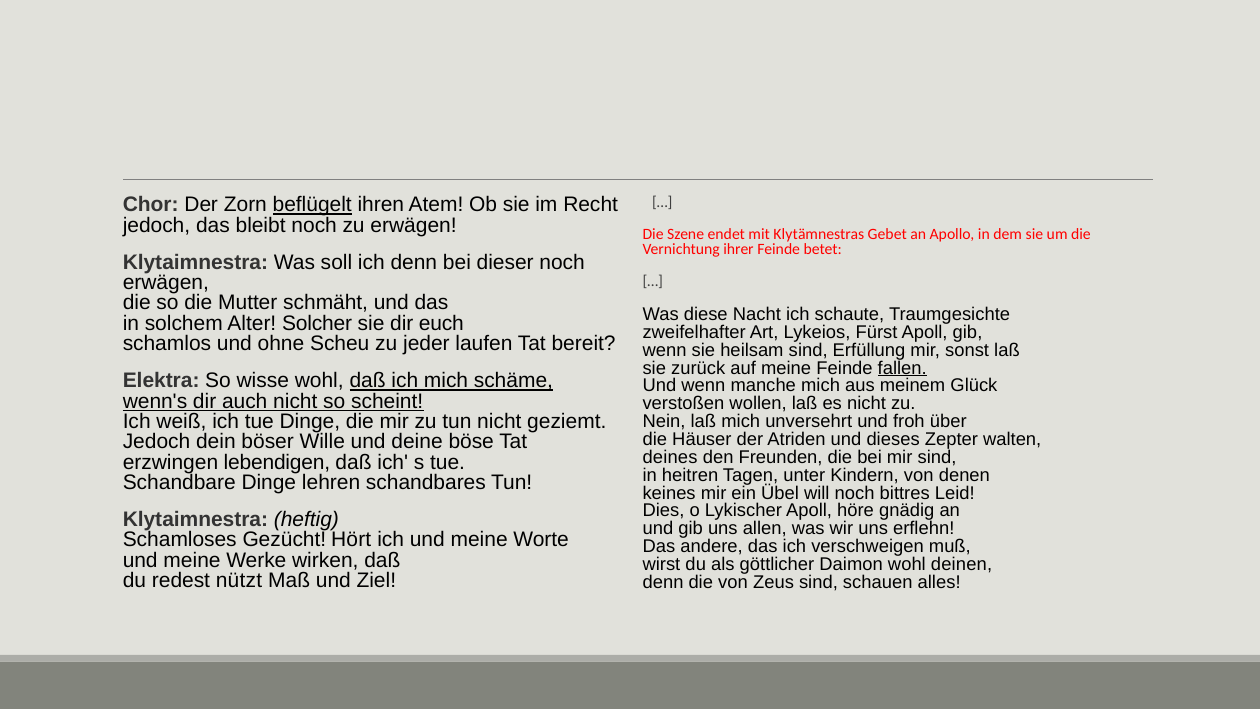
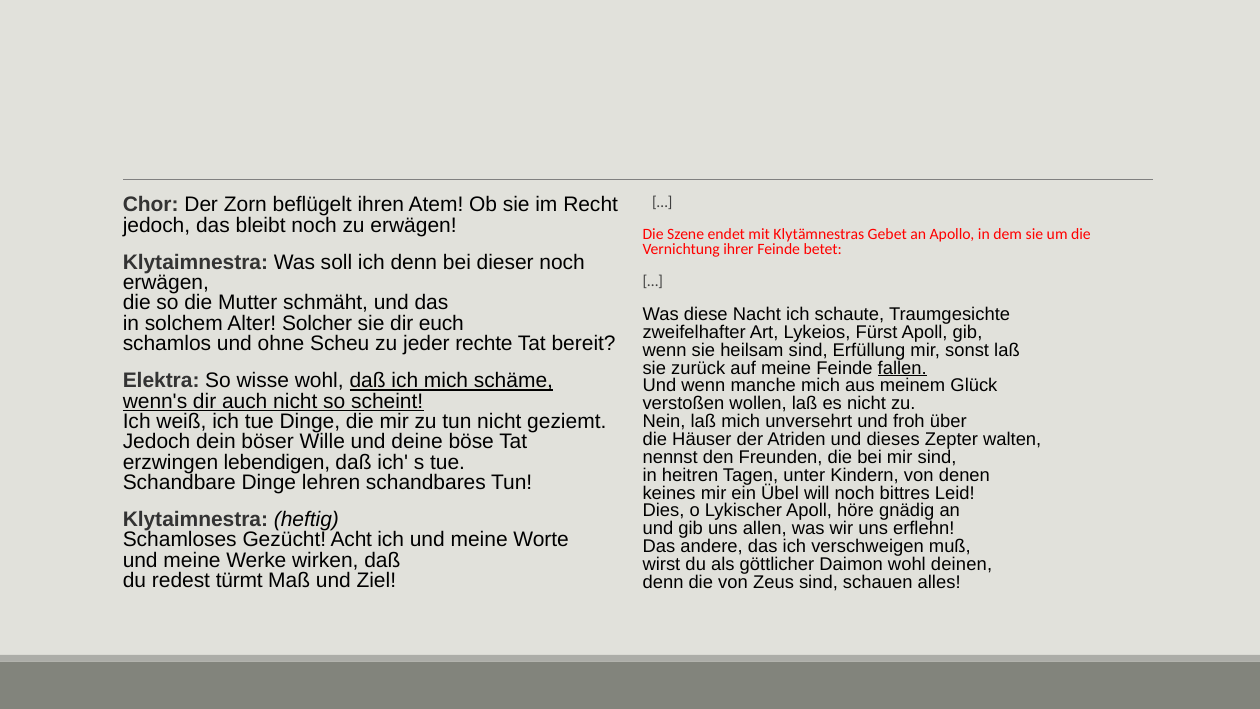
beflügelt underline: present -> none (312, 205)
laufen: laufen -> rechte (484, 344)
deines: deines -> nennst (670, 457)
Hört: Hört -> Acht (351, 540)
nützt: nützt -> türmt (239, 581)
